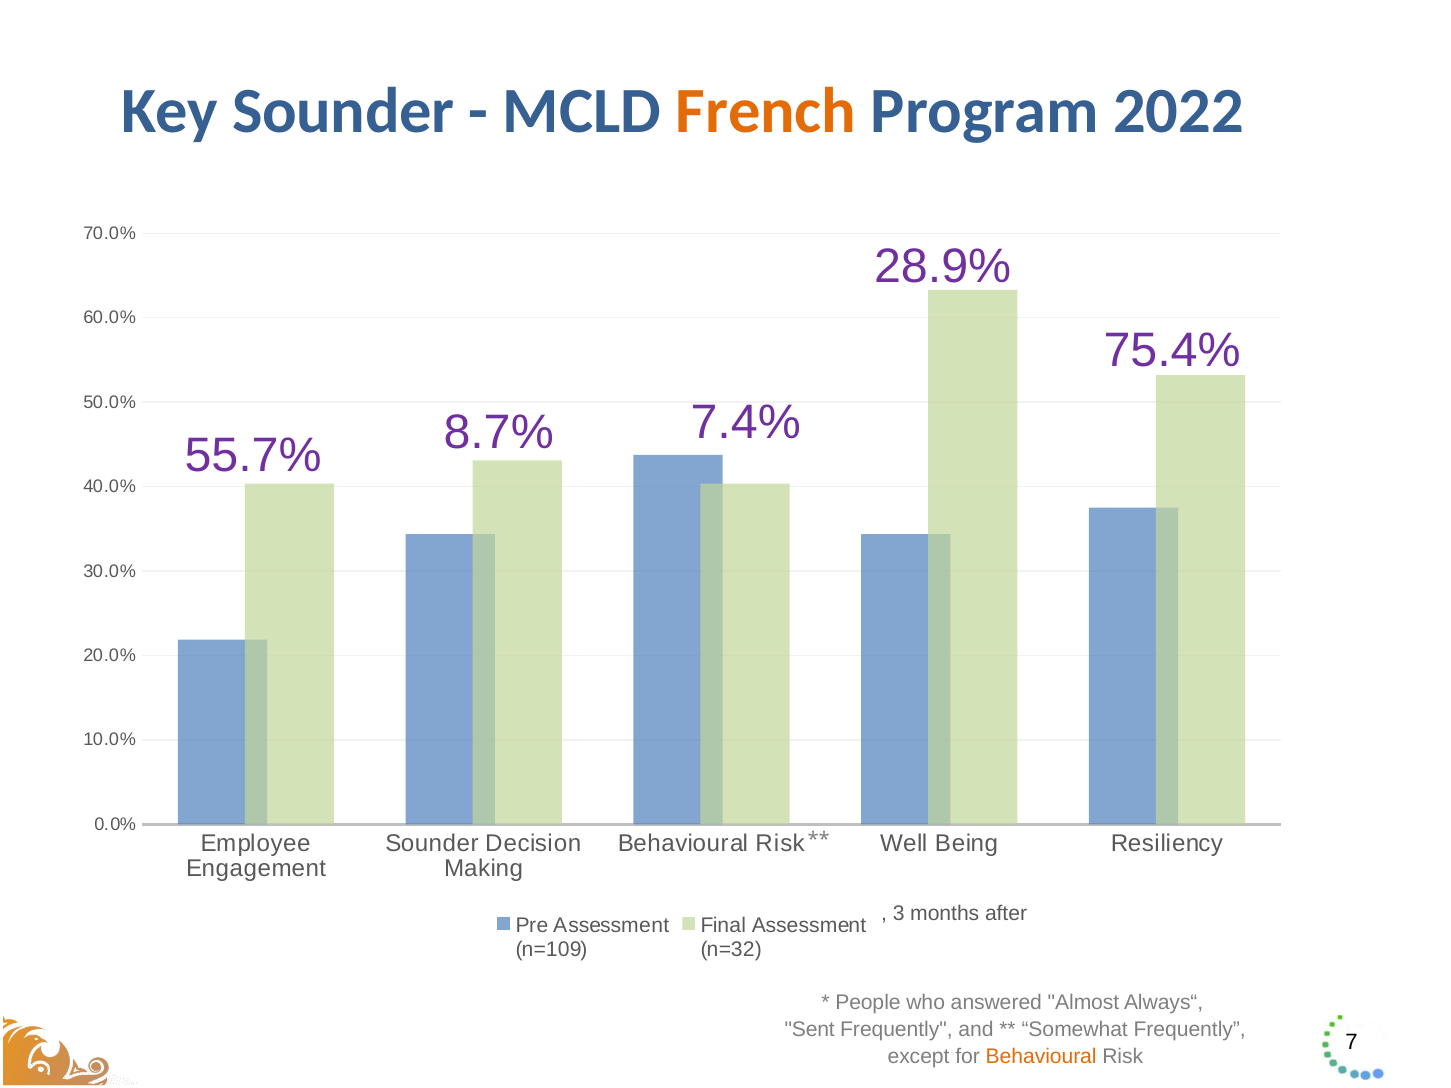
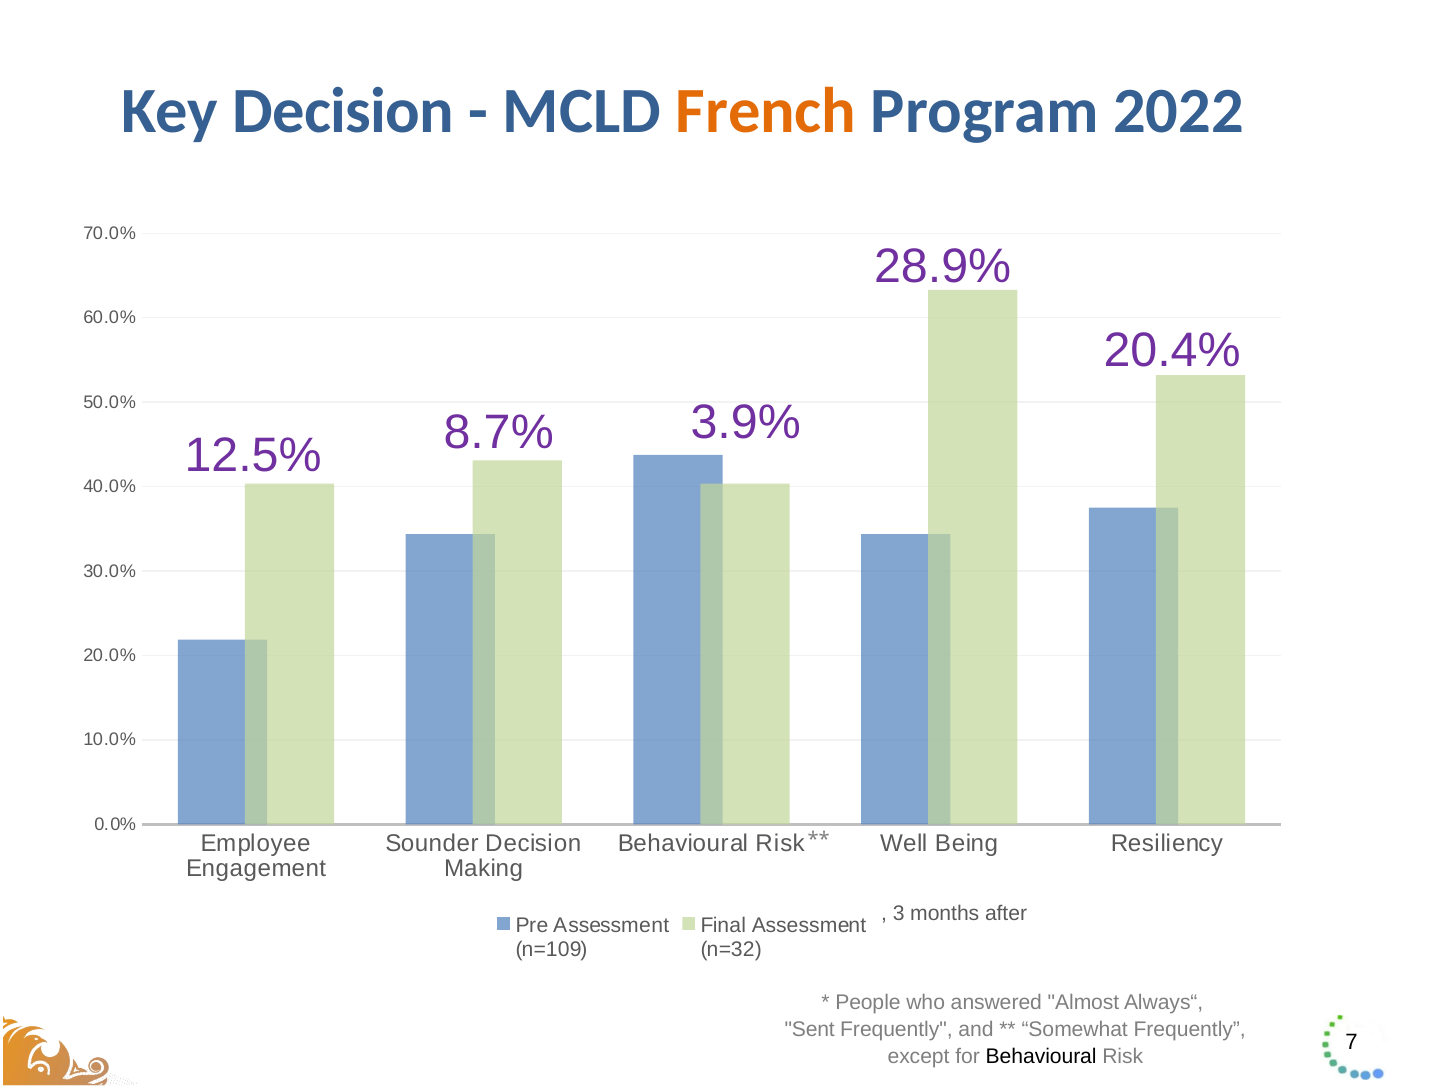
Key Sounder: Sounder -> Decision (343, 111)
75.4%: 75.4% -> 20.4% (1172, 351)
55.7%: 55.7% -> 12.5% (253, 456)
7.4%: 7.4% -> 3.9% (746, 423)
Behavioural colour: orange -> black (1041, 1057)
